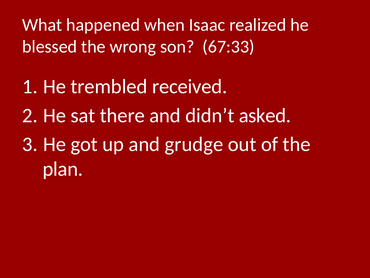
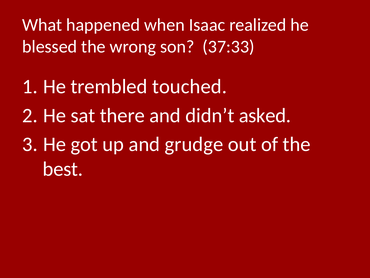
67:33: 67:33 -> 37:33 (229, 47)
received: received -> touched (190, 87)
plan: plan -> best (63, 169)
